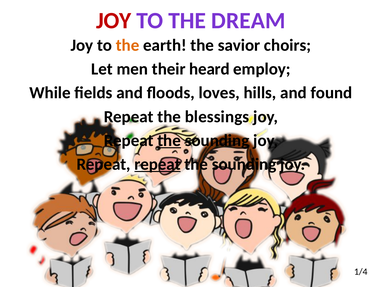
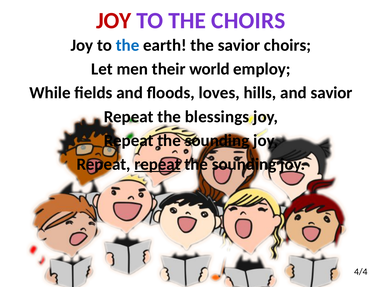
THE DREAM: DREAM -> CHOIRS (248, 21)
the colour: orange -> blue (128, 45)
heard: heard -> world (209, 69)
and found: found -> savior (332, 93)
the underline: present -> none (169, 140)
1/4: 1/4 -> 4/4 (361, 271)
